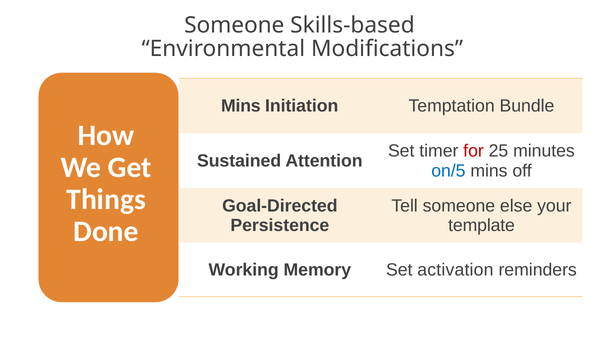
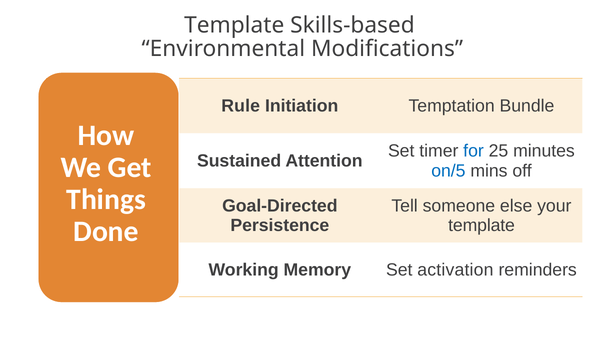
Someone: Someone -> Template (234, 26)
Mins: Mins -> Rule (241, 106)
for colour: red -> blue (474, 151)
